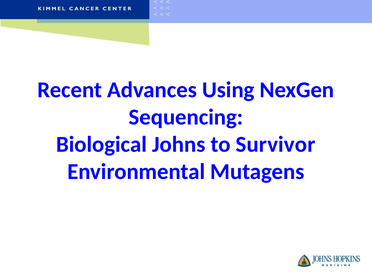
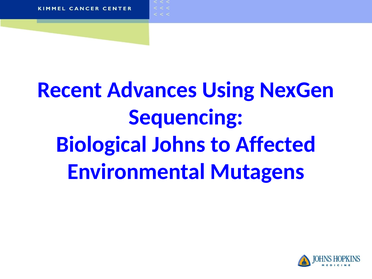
Survivor: Survivor -> Affected (276, 144)
